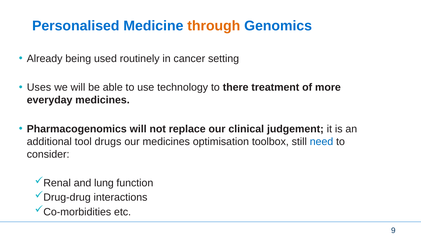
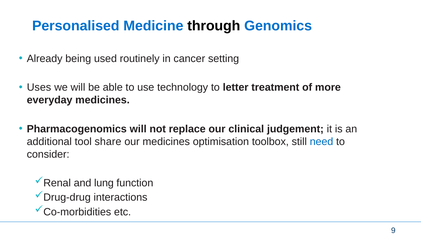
through colour: orange -> black (214, 26)
there: there -> letter (236, 87)
drugs: drugs -> share (108, 141)
